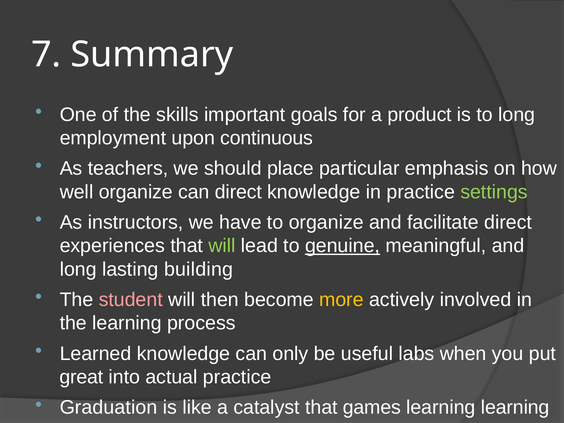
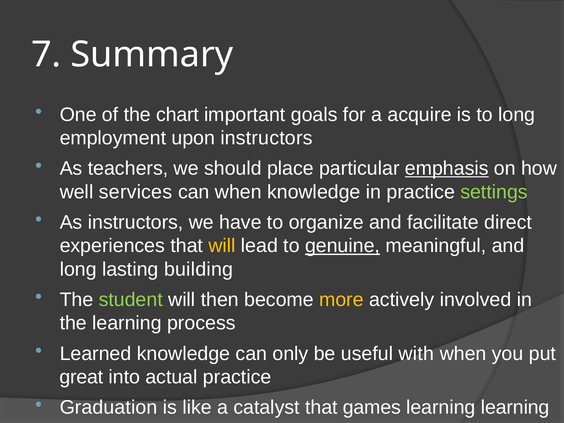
skills: skills -> chart (178, 115)
product: product -> acquire (420, 115)
upon continuous: continuous -> instructors (266, 138)
emphasis underline: none -> present (447, 168)
well organize: organize -> services (136, 192)
can direct: direct -> when (238, 192)
will colour: light green -> yellow (222, 246)
student colour: pink -> light green (131, 300)
labs: labs -> with (416, 354)
